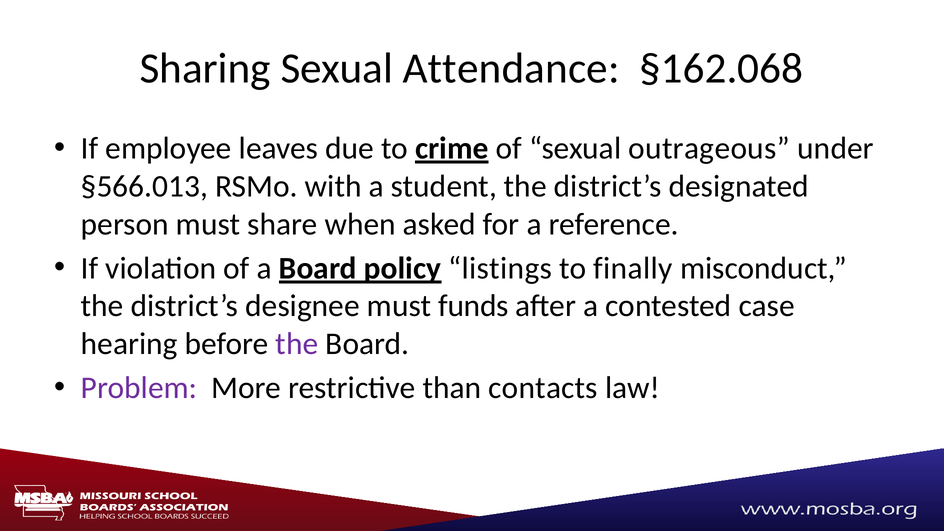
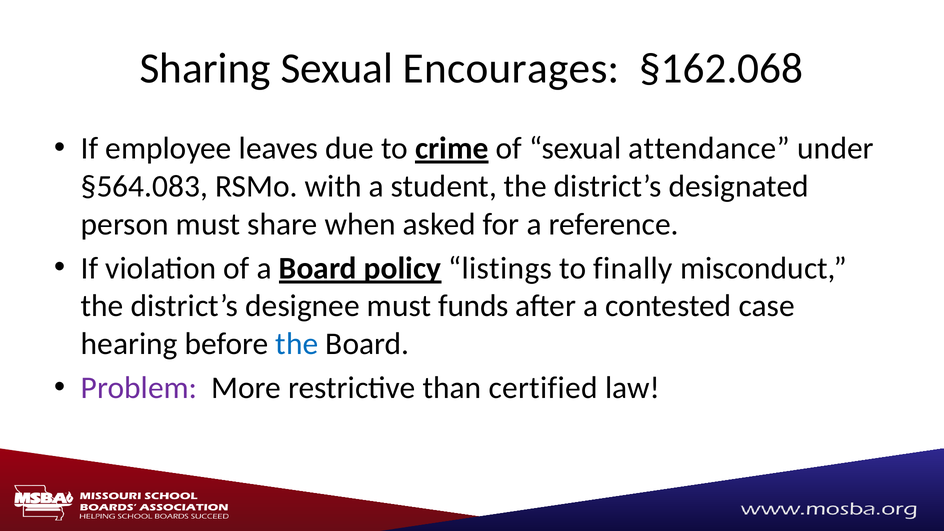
Attendance: Attendance -> Encourages (511, 69)
outrageous: outrageous -> attendance (709, 149)
§566.013: §566.013 -> §564.083 (144, 186)
the colour: purple -> blue (297, 344)
contacts: contacts -> certified (543, 388)
